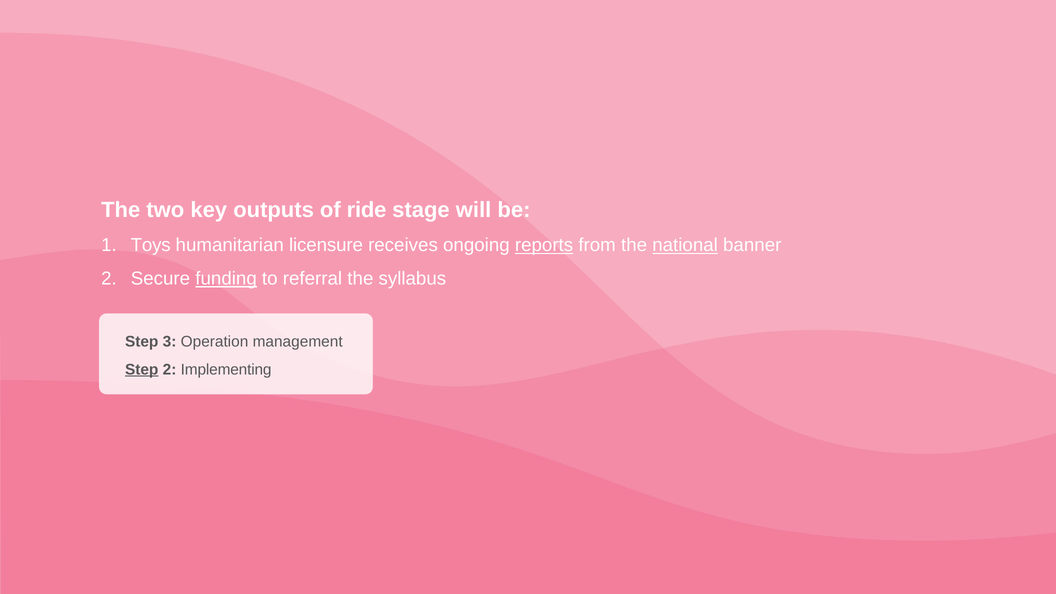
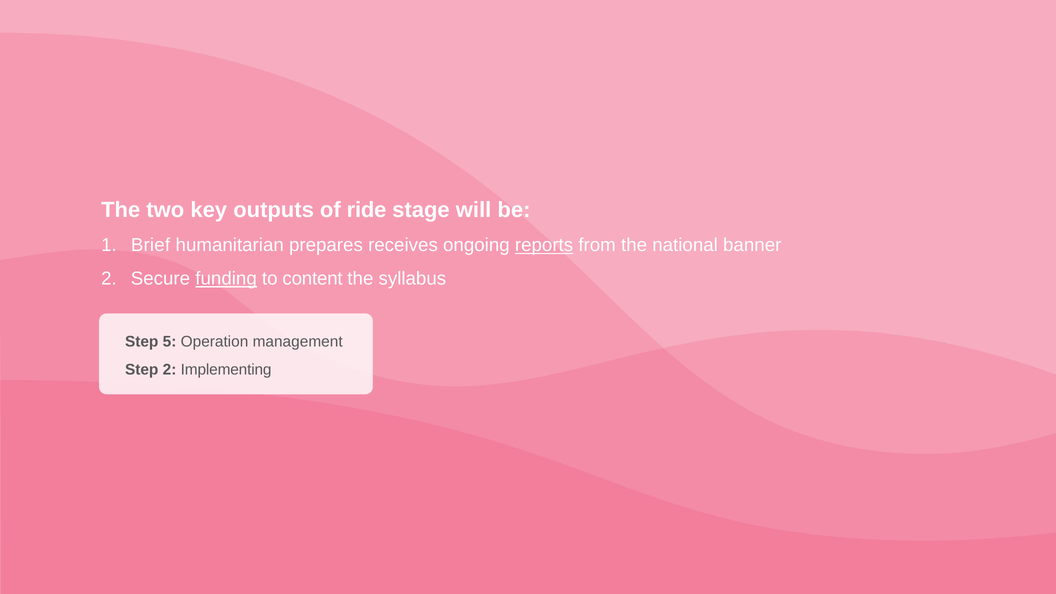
Toys: Toys -> Brief (150, 245)
licensure: licensure -> prepares (326, 245)
national underline: present -> none (685, 245)
referral: referral -> content (313, 279)
3: 3 -> 5 (170, 342)
Step underline: present -> none (142, 369)
